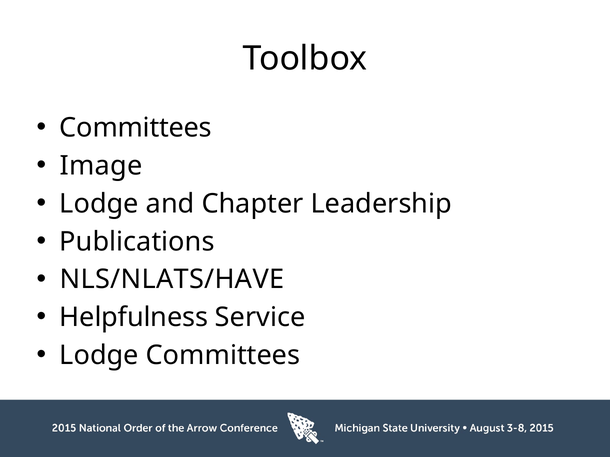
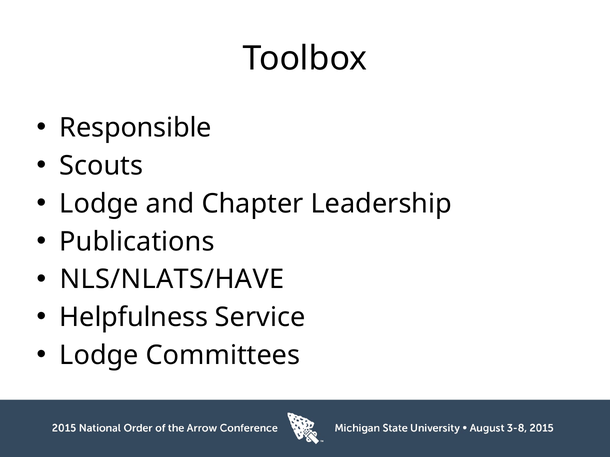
Committees: Committees -> Responsible (136, 128)
Image: Image -> Scouts (101, 166)
